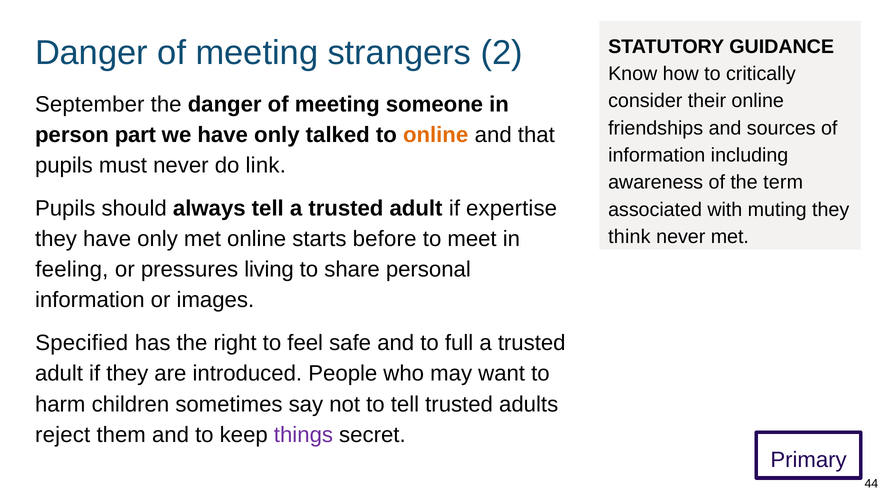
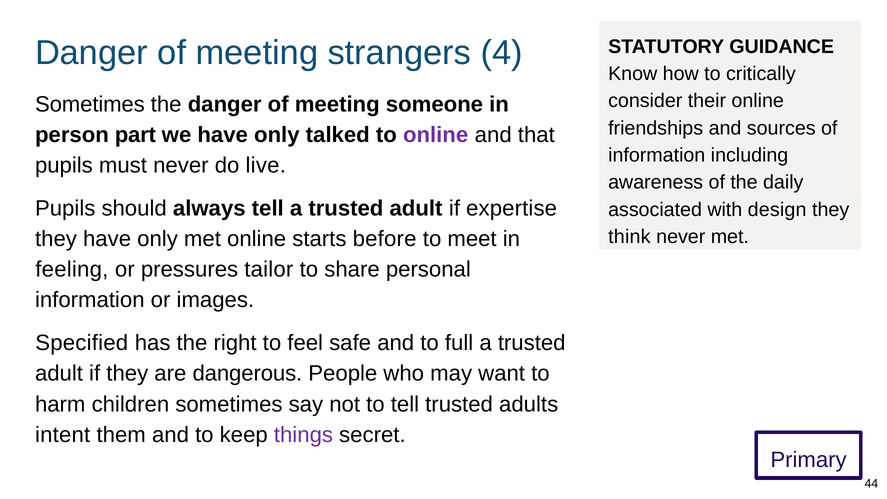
2: 2 -> 4 (502, 53)
September: September -> Sometimes (90, 104)
online colour: orange -> purple (436, 135)
link: link -> live (266, 165)
term: term -> daily (783, 182)
muting: muting -> design (777, 210)
living: living -> tailor (269, 270)
introduced: introduced -> dangerous (247, 374)
reject: reject -> intent (63, 435)
